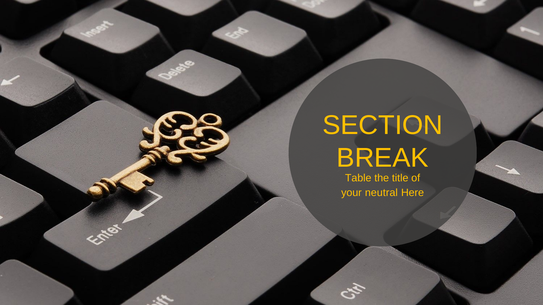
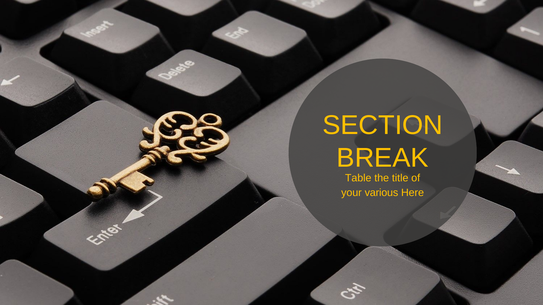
neutral: neutral -> various (381, 193)
